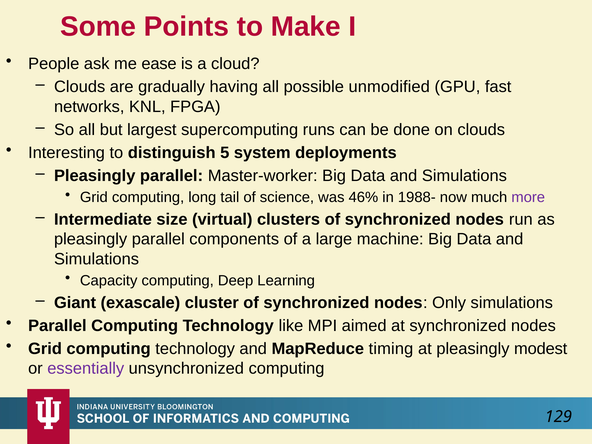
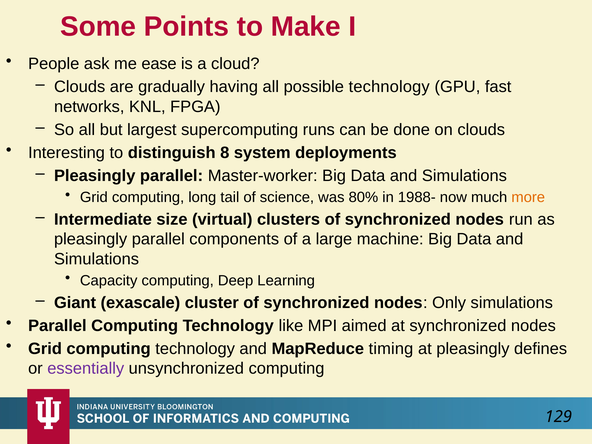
possible unmodified: unmodified -> technology (389, 87)
5: 5 -> 8 (225, 153)
46%: 46% -> 80% (363, 197)
more colour: purple -> orange (528, 197)
modest: modest -> defines (541, 349)
